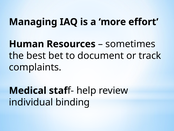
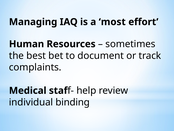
more: more -> most (112, 22)
